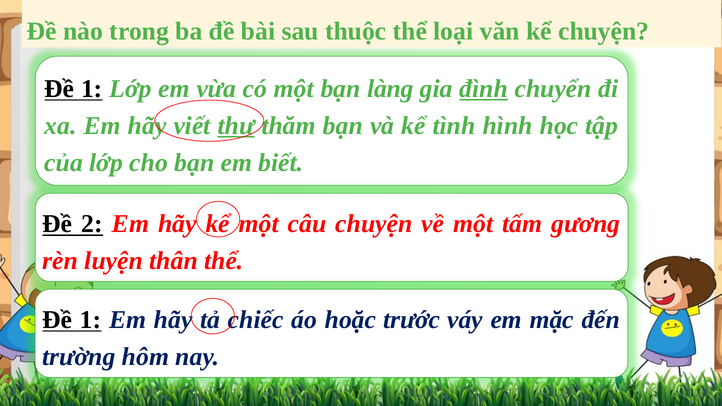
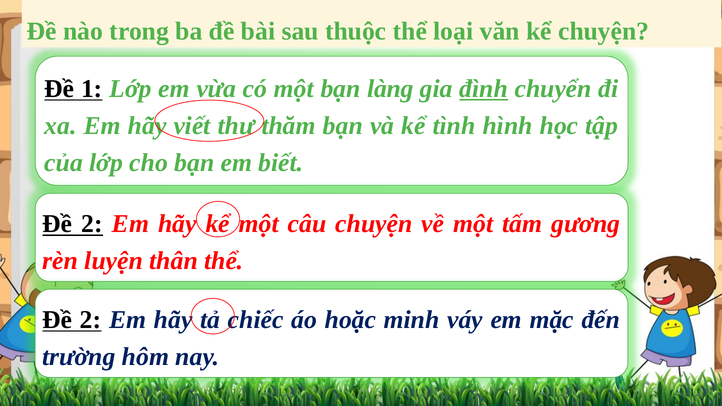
thư underline: present -> none (236, 126)
1: 1 -> 2 (91, 320)
trước: trước -> minh (412, 320)
